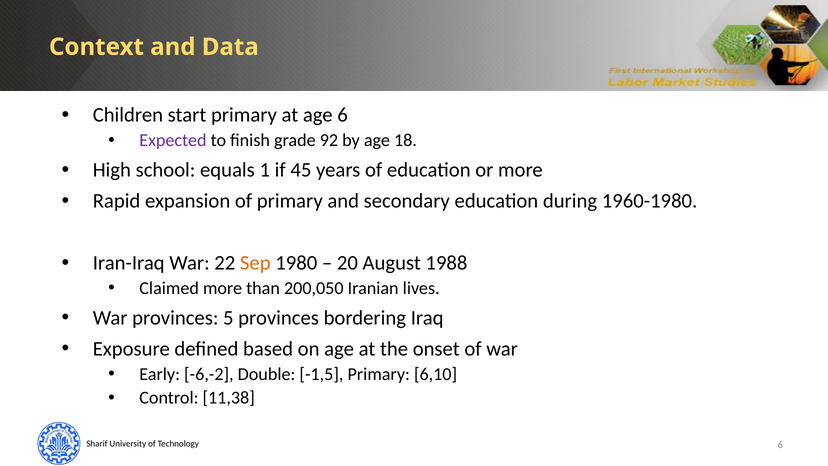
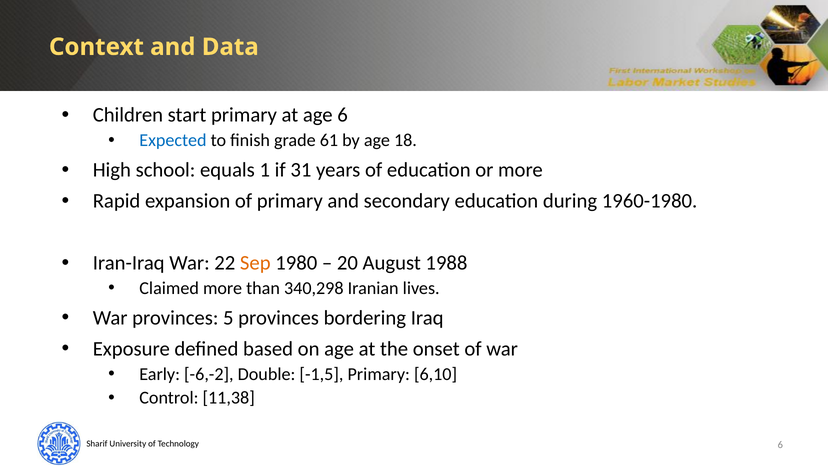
Expected colour: purple -> blue (173, 140)
92: 92 -> 61 (329, 140)
45: 45 -> 31 (301, 170)
200,050: 200,050 -> 340,298 (314, 288)
